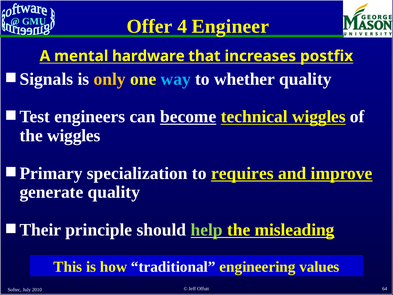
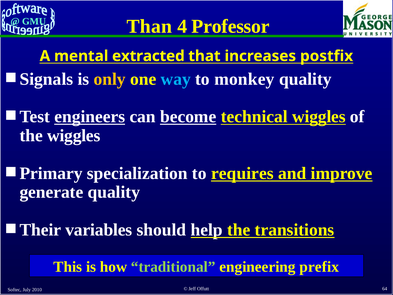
Offer: Offer -> Than (149, 26)
Engineer: Engineer -> Professor (230, 26)
hardware: hardware -> extracted (148, 56)
whether: whether -> monkey (244, 79)
engineers underline: none -> present (90, 117)
principle: principle -> variables (99, 230)
help colour: light green -> white (207, 230)
misleading: misleading -> transitions (294, 230)
traditional colour: white -> light green (173, 266)
values: values -> prefix (319, 266)
